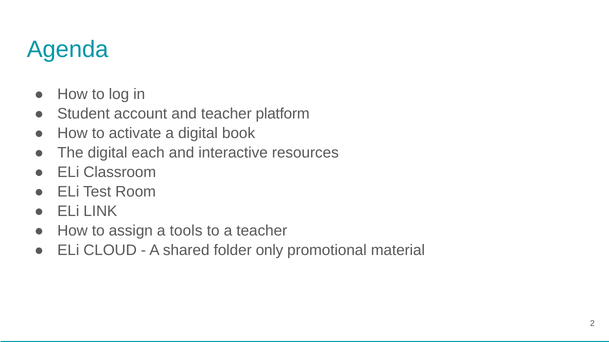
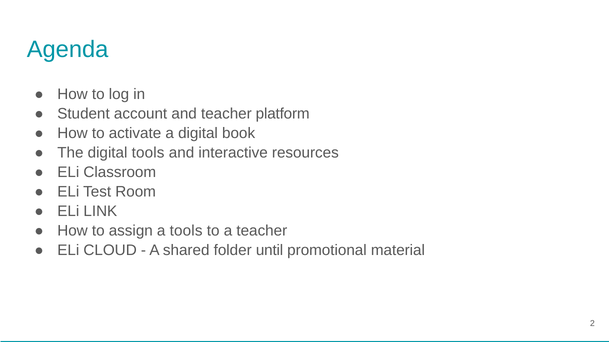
digital each: each -> tools (148, 153)
only: only -> until (270, 251)
